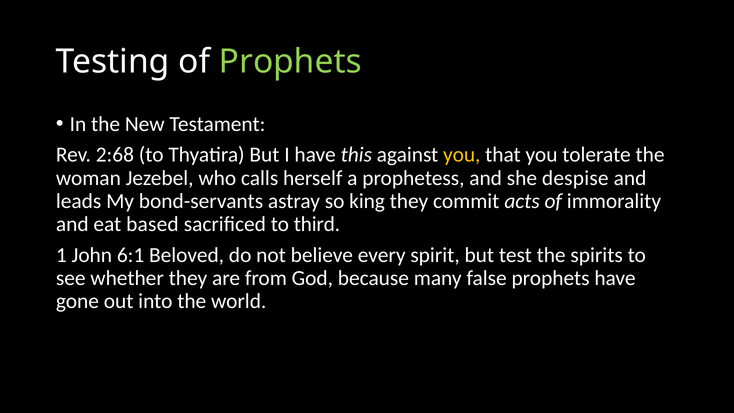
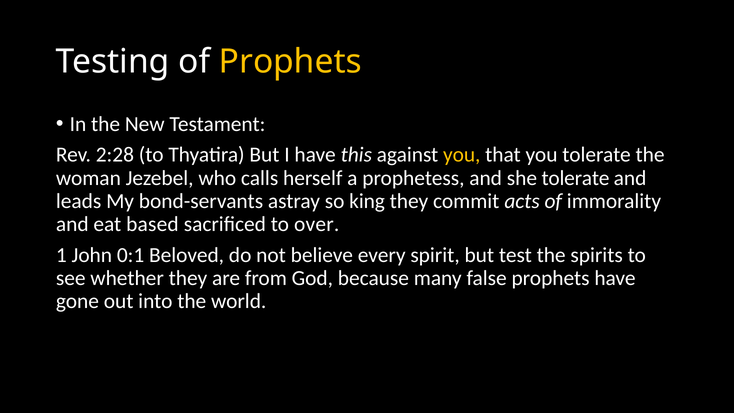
Prophets colour: light green -> yellow (290, 62)
2:68: 2:68 -> 2:28 (115, 155)
she despise: despise -> tolerate (575, 178)
third: third -> over (317, 224)
6:1: 6:1 -> 0:1 (131, 255)
